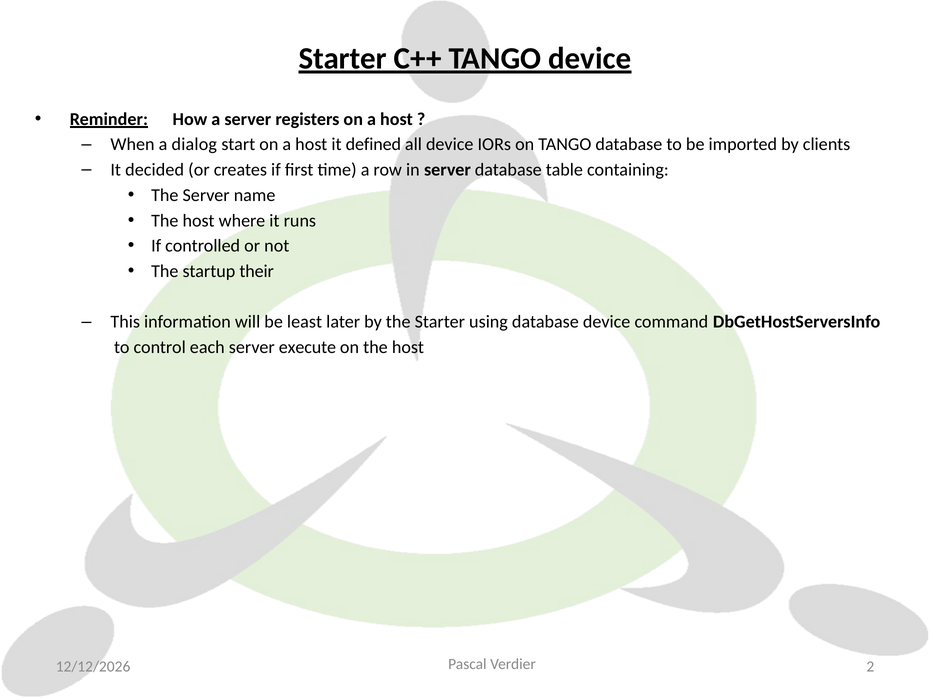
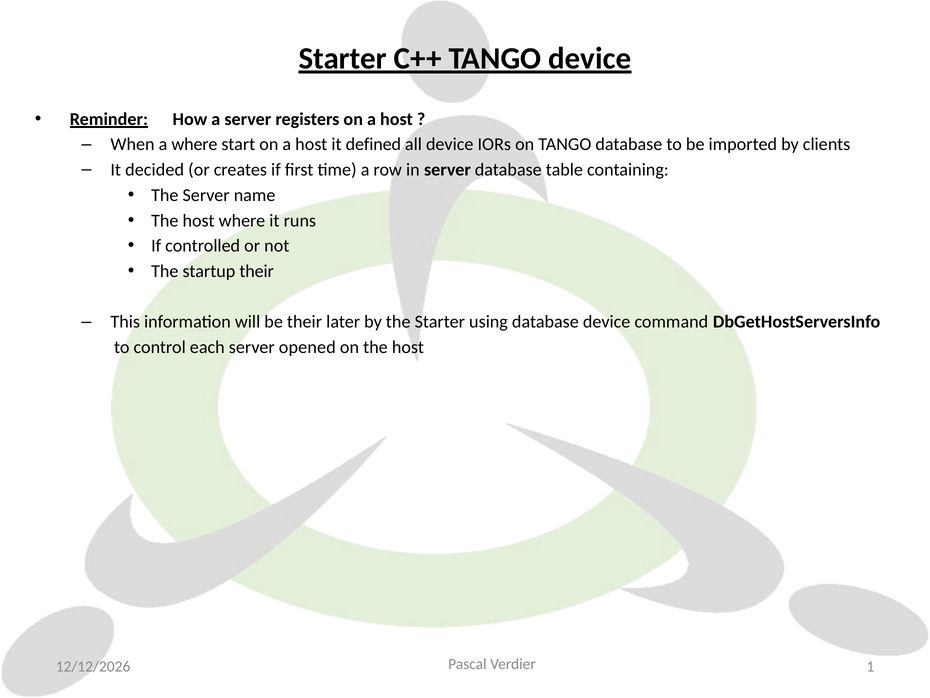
a dialog: dialog -> where (194, 144)
be least: least -> their (305, 322)
execute: execute -> opened (307, 347)
2: 2 -> 1 (870, 666)
